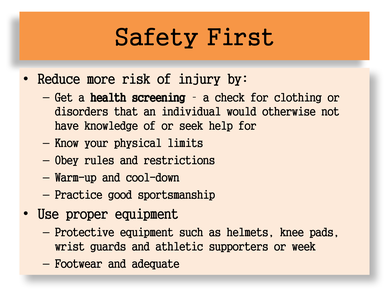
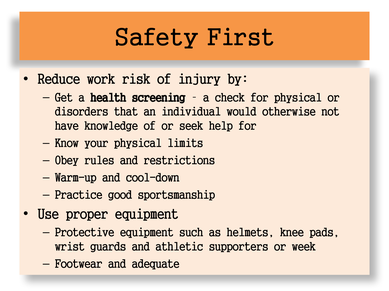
more: more -> work (101, 79)
for clothing: clothing -> physical (298, 98)
